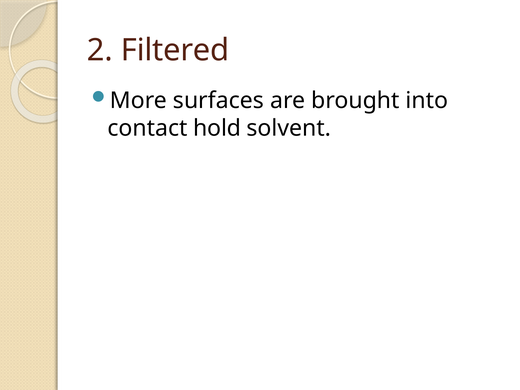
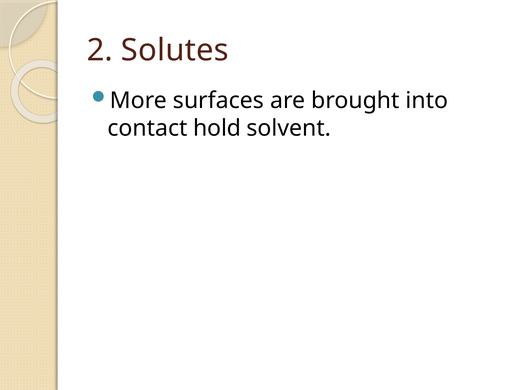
Filtered: Filtered -> Solutes (175, 50)
